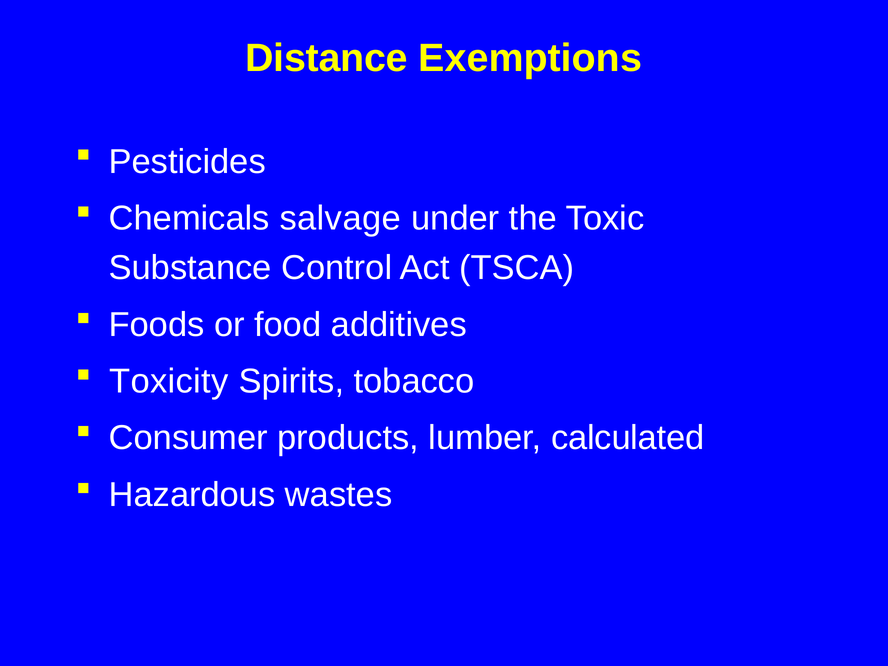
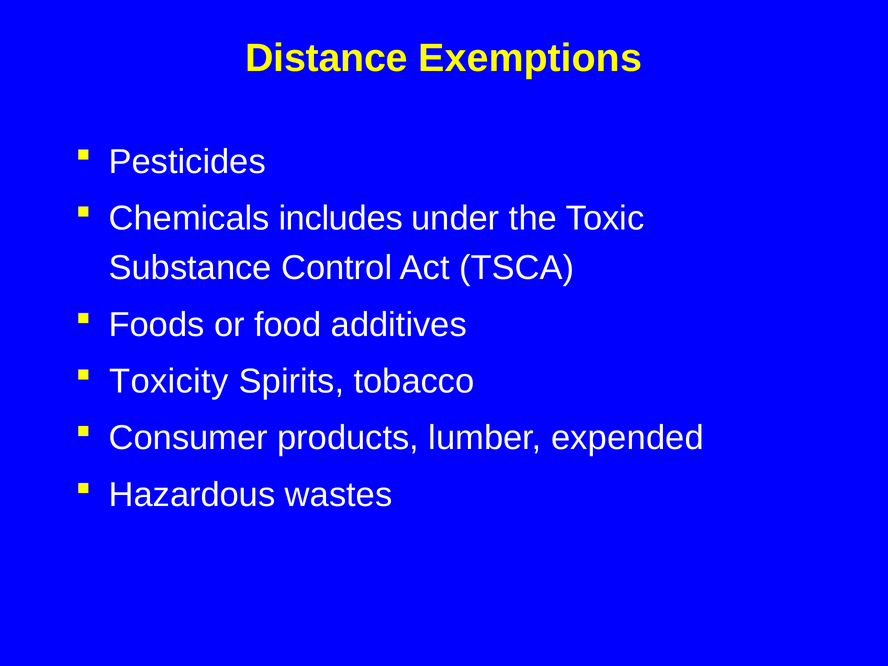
salvage: salvage -> includes (341, 218)
calculated: calculated -> expended (628, 438)
